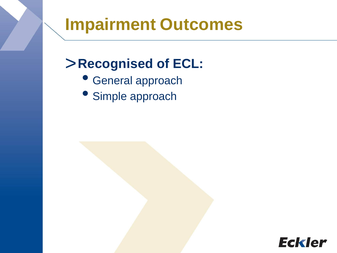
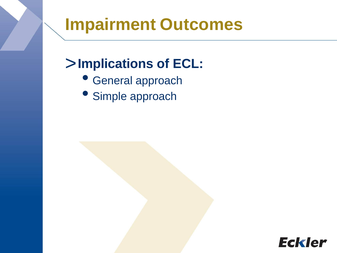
Recognised: Recognised -> Implications (116, 64)
